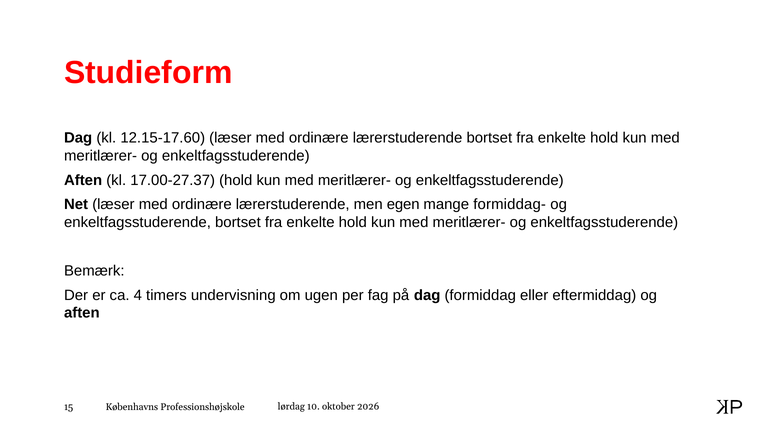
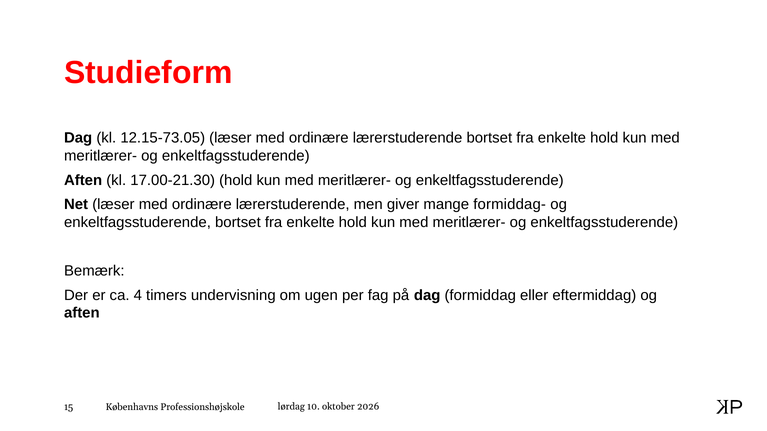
12.15-17.60: 12.15-17.60 -> 12.15-73.05 (163, 138)
17.00-27.37: 17.00-27.37 -> 17.00-21.30 (173, 180)
egen: egen -> giver (403, 205)
